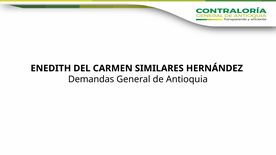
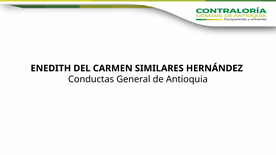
Demandas: Demandas -> Conductas (91, 79)
